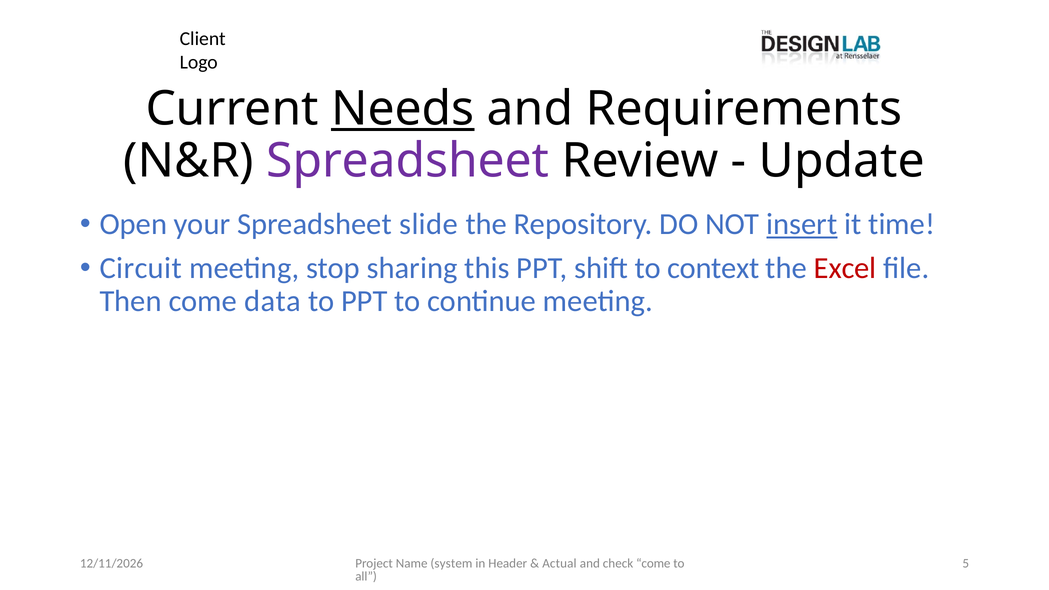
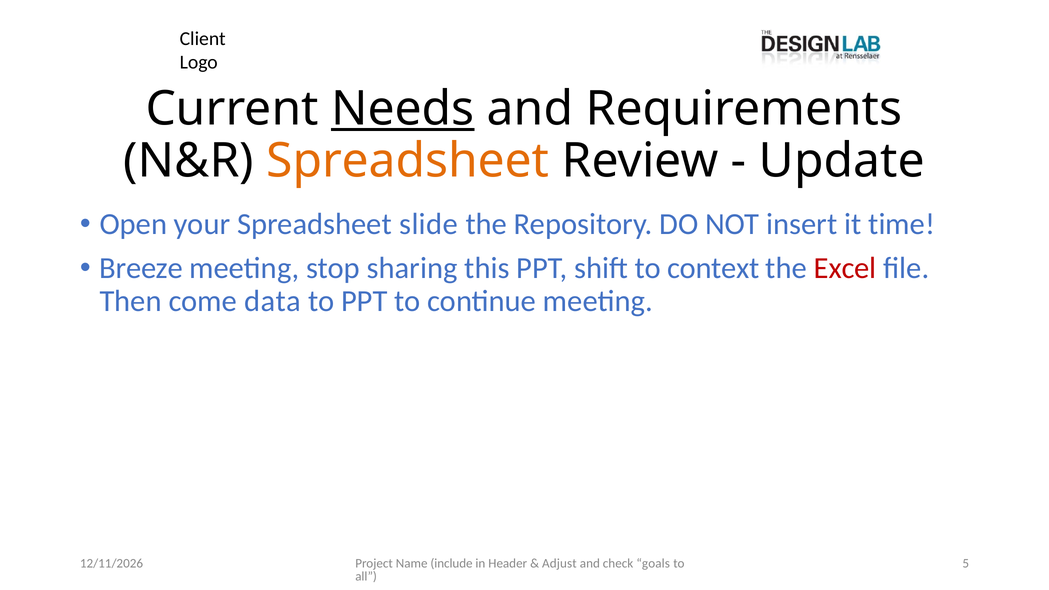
Spreadsheet colour: purple -> orange (408, 161)
insert underline: present -> none (802, 224)
Circuit: Circuit -> Breeze (141, 268)
system: system -> include (452, 563)
Actual: Actual -> Adjust (559, 563)
check come: come -> goals (653, 563)
